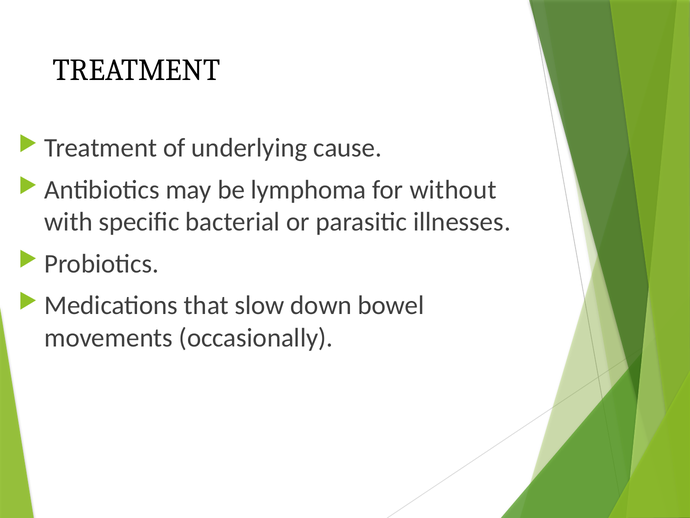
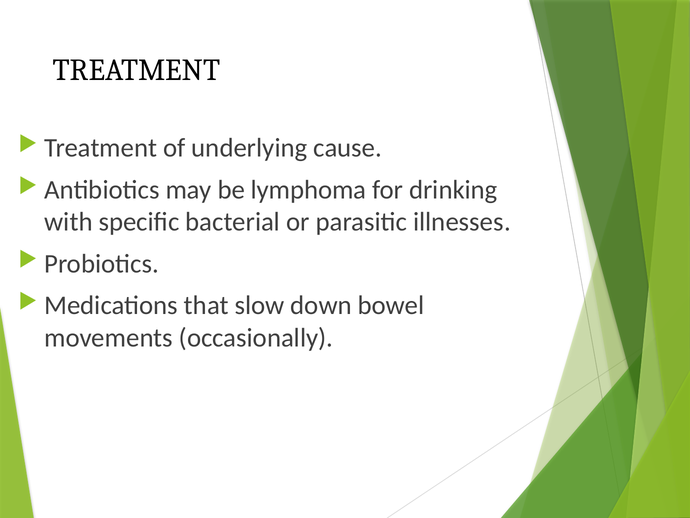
without: without -> drinking (453, 190)
